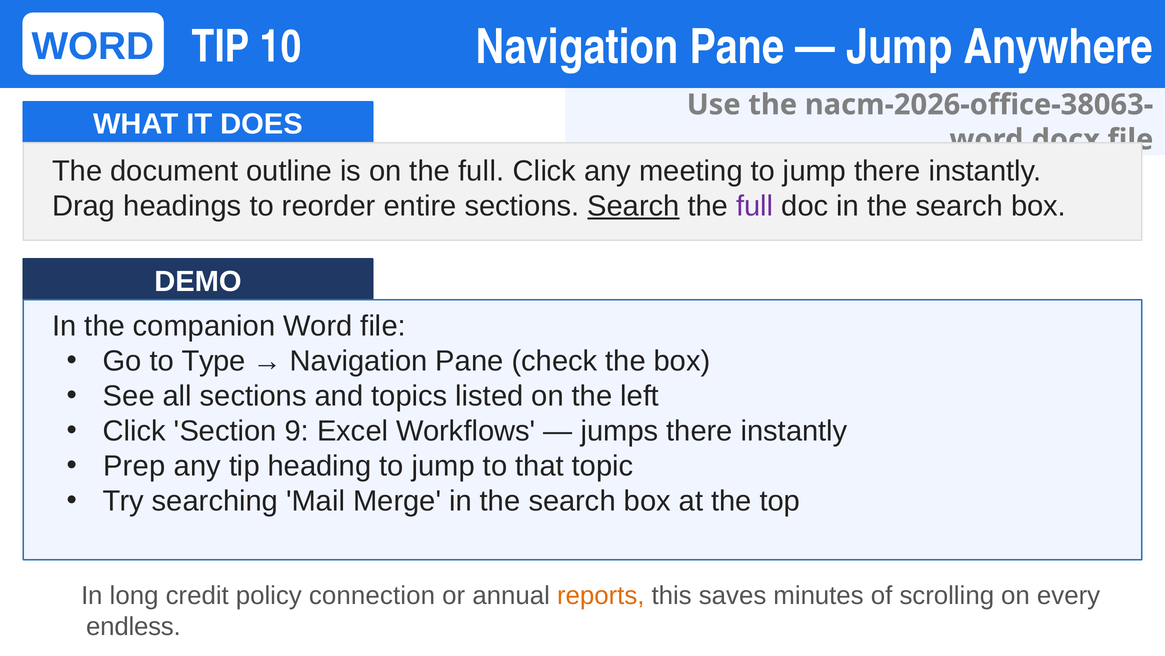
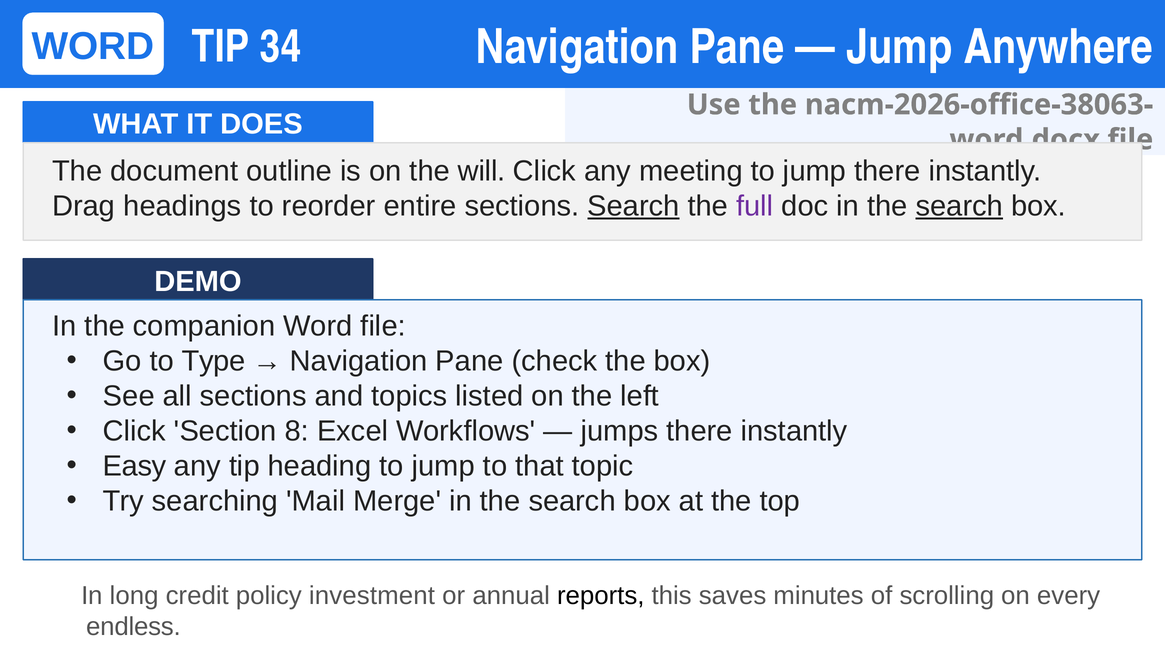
10: 10 -> 34 (281, 47)
on the full: full -> will (482, 171)
search underline: none -> present (959, 206)
9: 9 -> 8 (297, 431)
Prep: Prep -> Easy (135, 466)
connection: connection -> investment (372, 595)
reports colour: orange -> black (601, 595)
